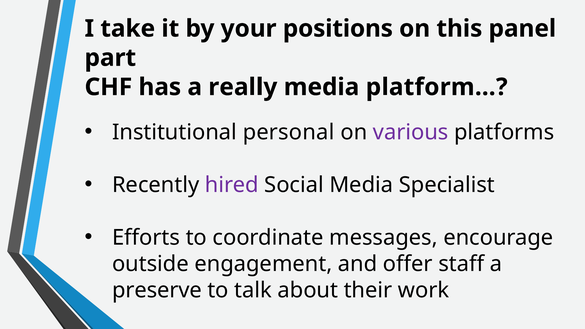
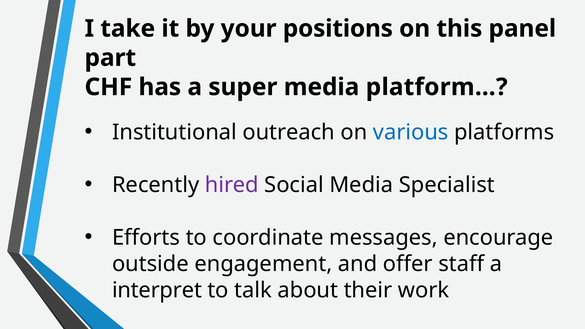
really: really -> super (243, 87)
personal: personal -> outreach (289, 132)
various colour: purple -> blue (411, 132)
preserve: preserve -> interpret (157, 290)
